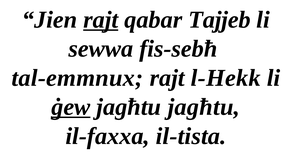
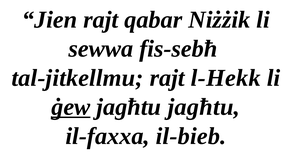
rajt underline: present -> none (101, 20)
Tajjeb: Tajjeb -> Niżżik (219, 20)
tal-emmnux: tal-emmnux -> tal-jitkellmu (77, 78)
il-tista: il-tista -> il-bieb (191, 136)
